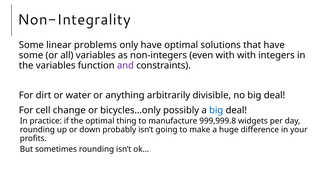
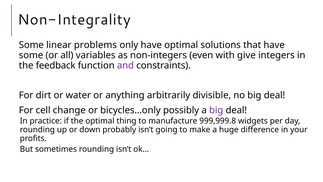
with with: with -> give (246, 55)
the variables: variables -> feedback (56, 65)
big colour: blue -> purple (216, 110)
